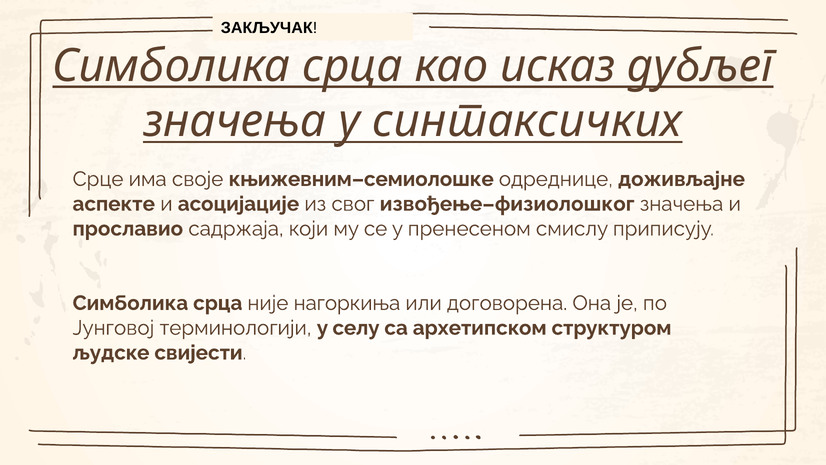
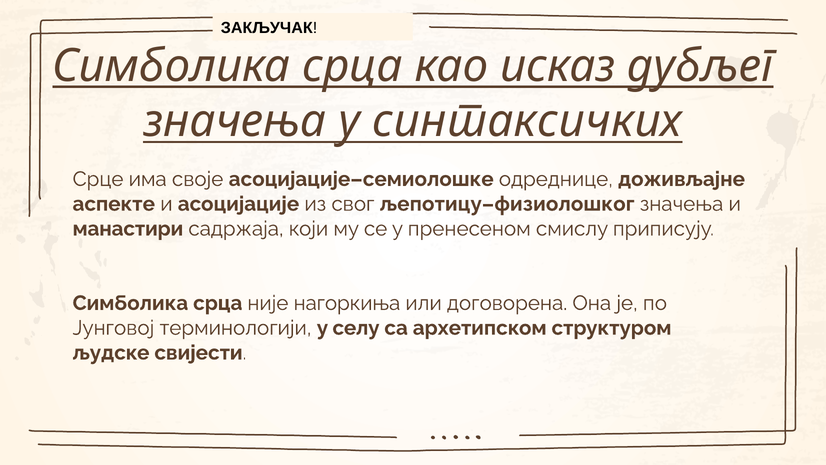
књижевним–семиолошке: књижевним–семиолошке -> асоцијације–семиолошке (361, 179)
извођење–физиолошког: извођење–физиолошког -> љепотицу–физиолошког (507, 204)
прославио: прославио -> манастири (128, 229)
